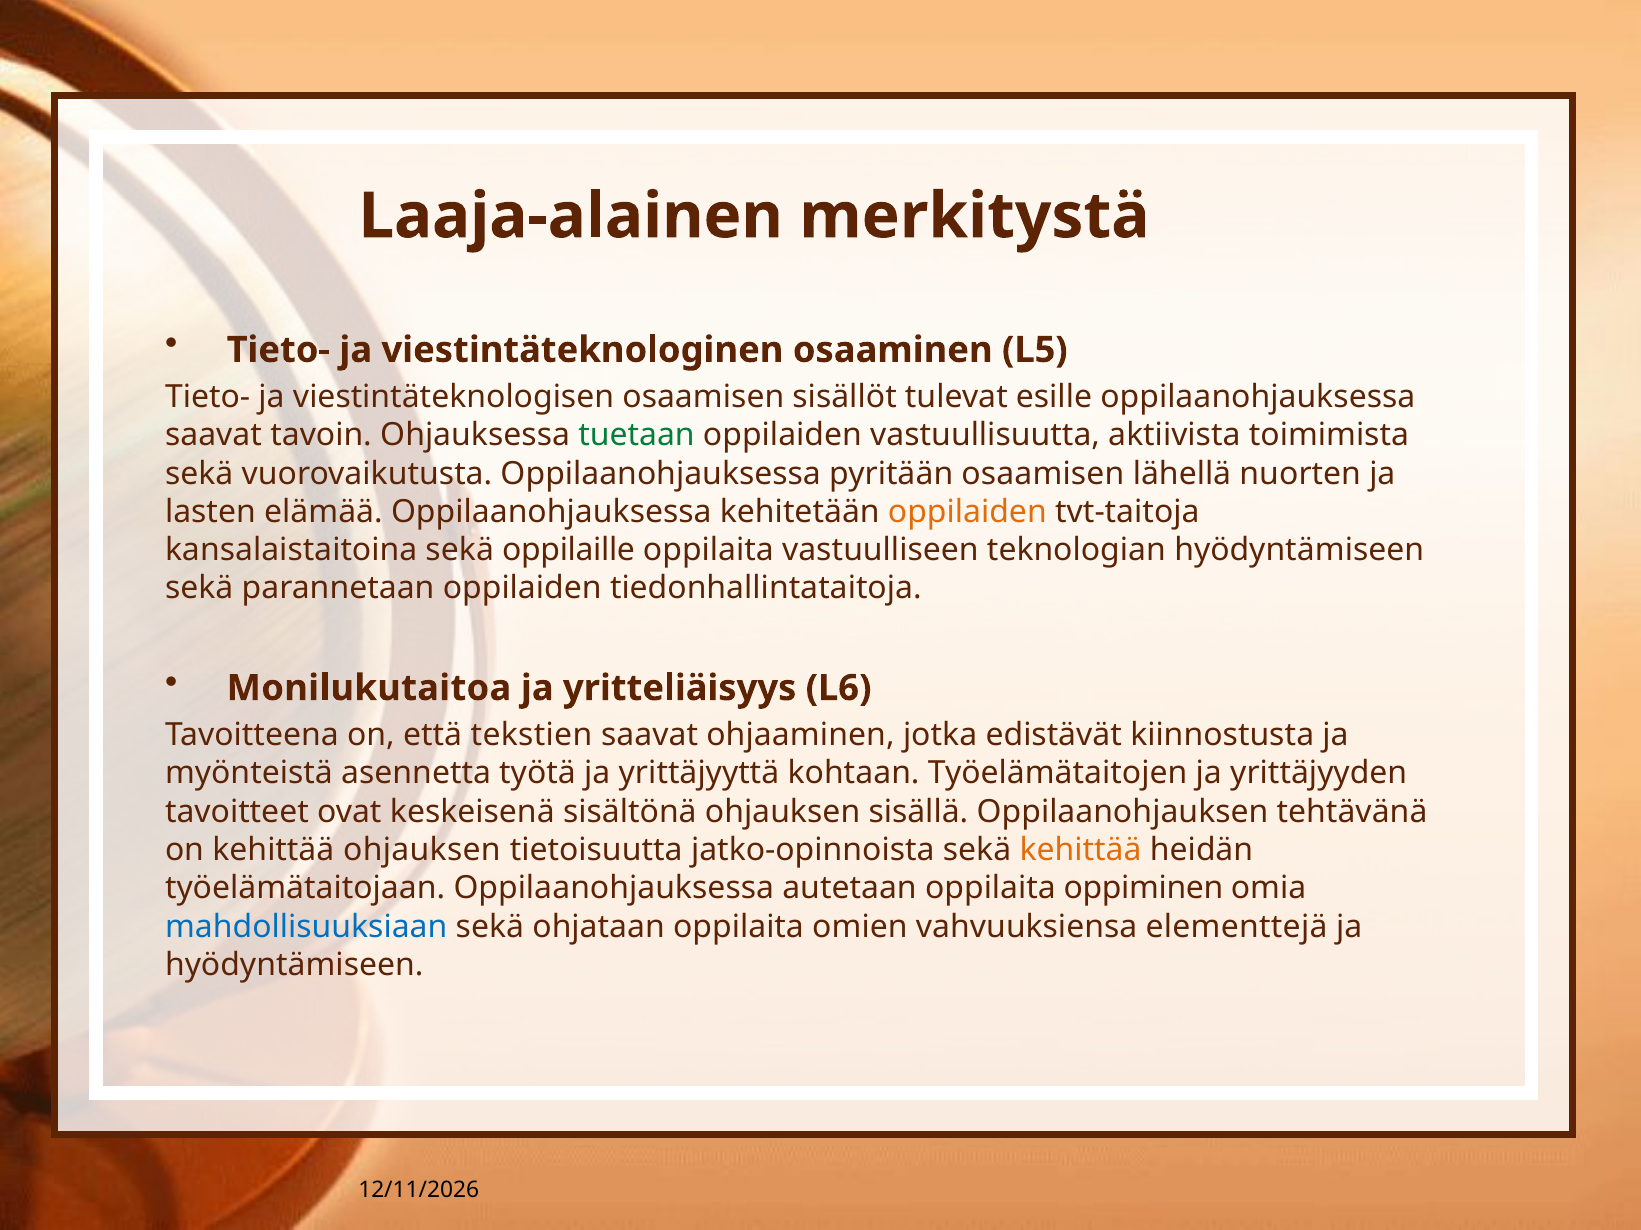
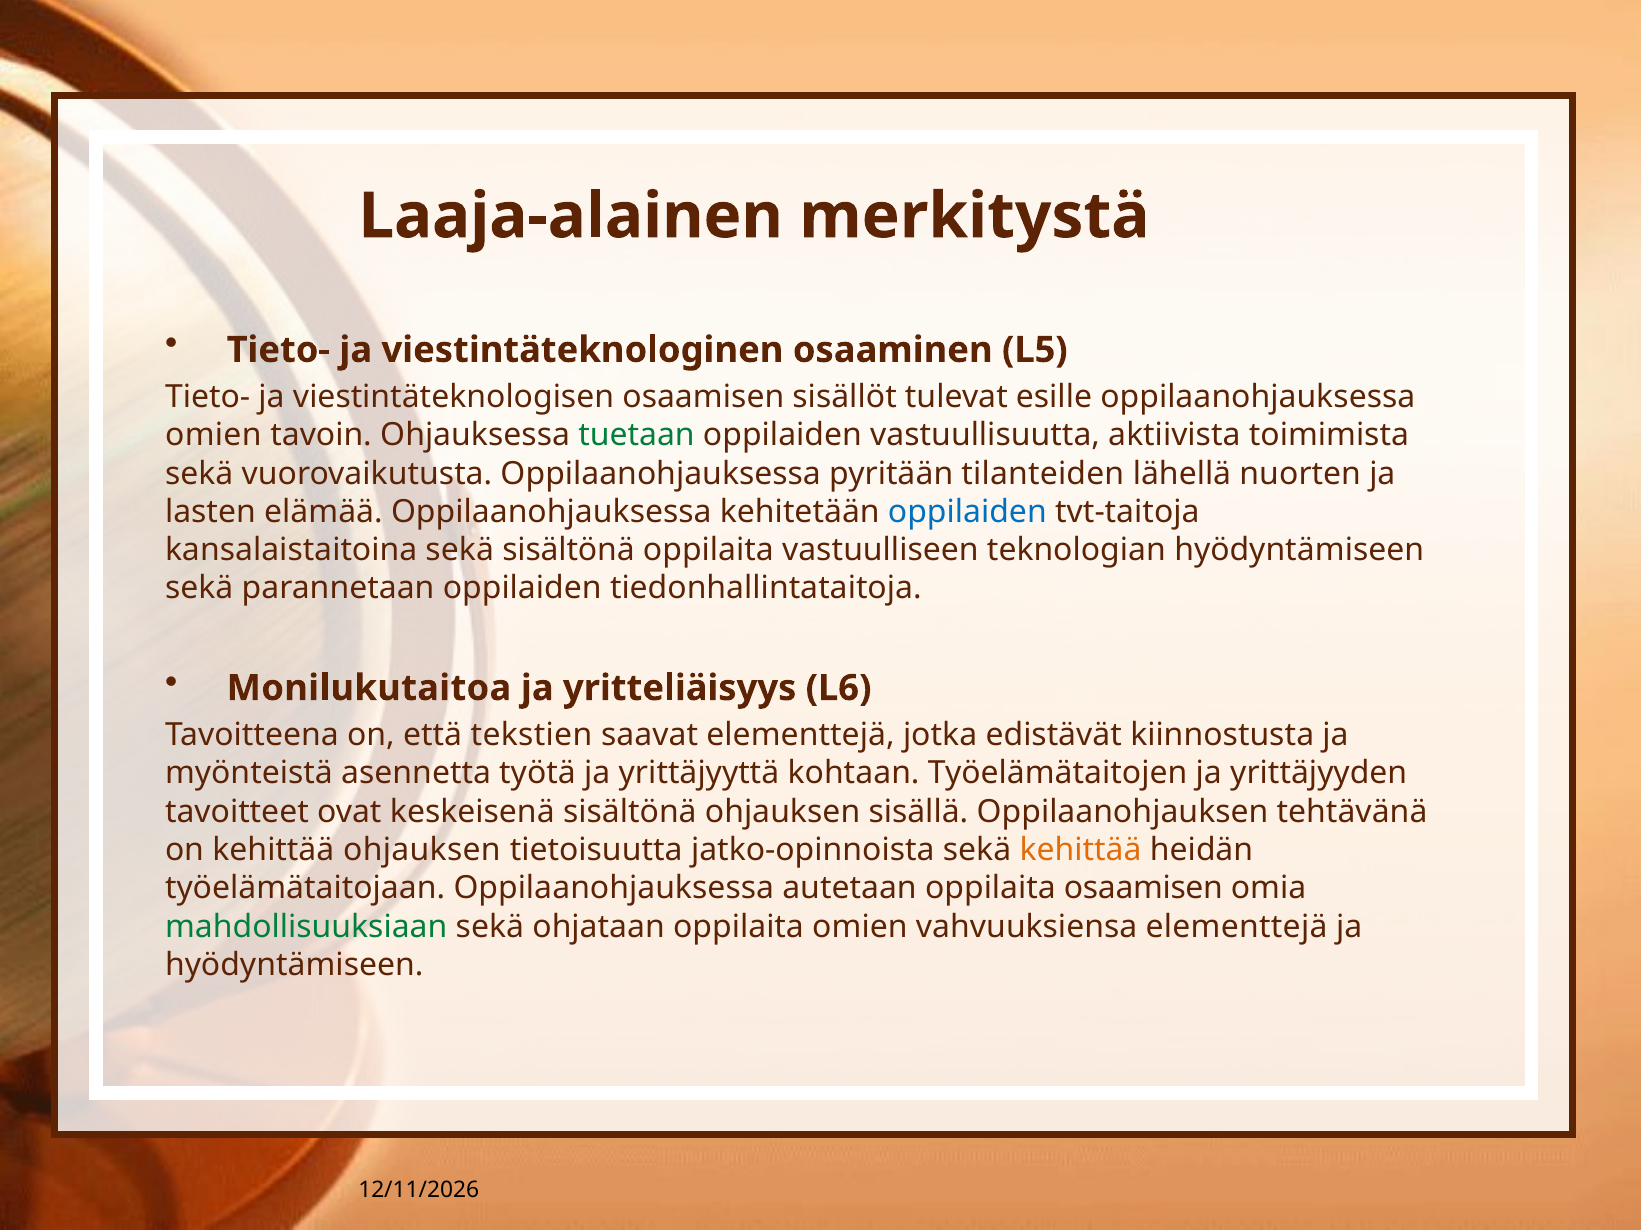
saavat: saavat -> omien (213, 436)
pyritään osaamisen: osaamisen -> tilanteiden (1043, 474)
oppilaiden colour: orange -> blue (967, 512)
sekä oppilaille: oppilaille -> sisältönä (568, 551)
saavat ohjaaminen: ohjaaminen -> elementtejä (800, 736)
oppilaita oppiminen: oppiminen -> osaamisen (1143, 889)
mahdollisuuksiaan colour: blue -> green (306, 927)
